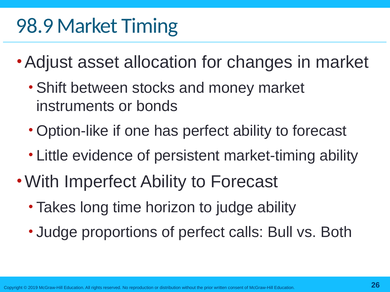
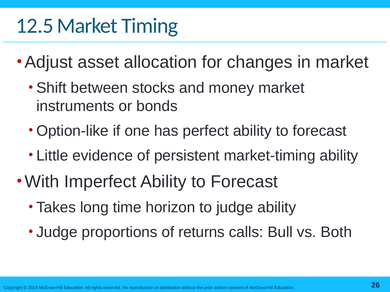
98.9: 98.9 -> 12.5 (35, 26)
of perfect: perfect -> returns (202, 233)
